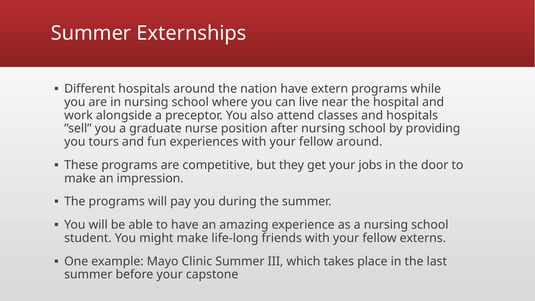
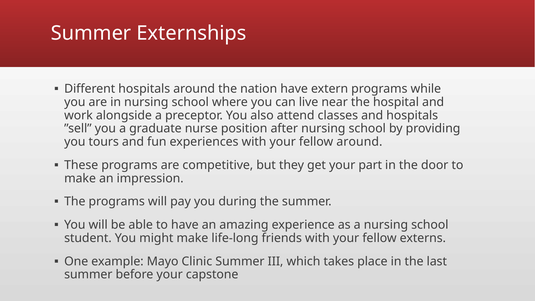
jobs: jobs -> part (370, 165)
